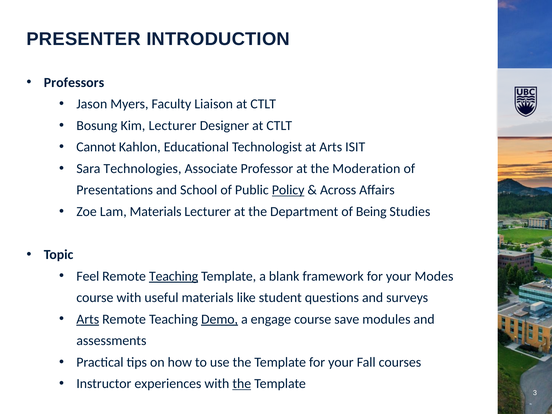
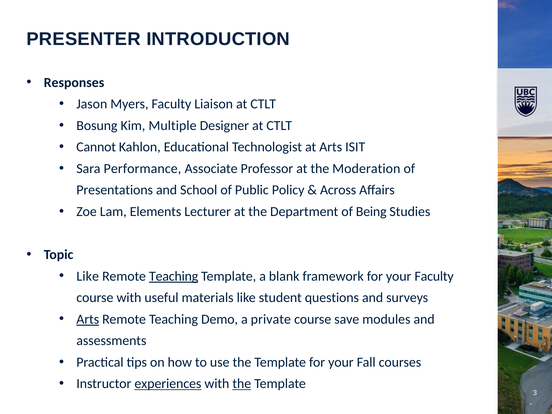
Professors: Professors -> Responses (74, 83)
Kim Lecturer: Lecturer -> Multiple (173, 126)
Technologies: Technologies -> Performance (142, 169)
Policy underline: present -> none (288, 190)
Lam Materials: Materials -> Elements (156, 212)
Feel: Feel -> Like (88, 276)
your Modes: Modes -> Faculty (434, 276)
Demo underline: present -> none (220, 319)
engage: engage -> private (271, 319)
experiences underline: none -> present (168, 384)
